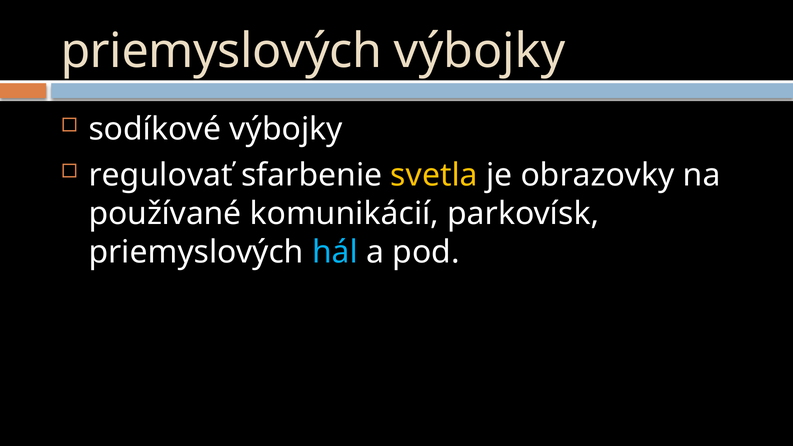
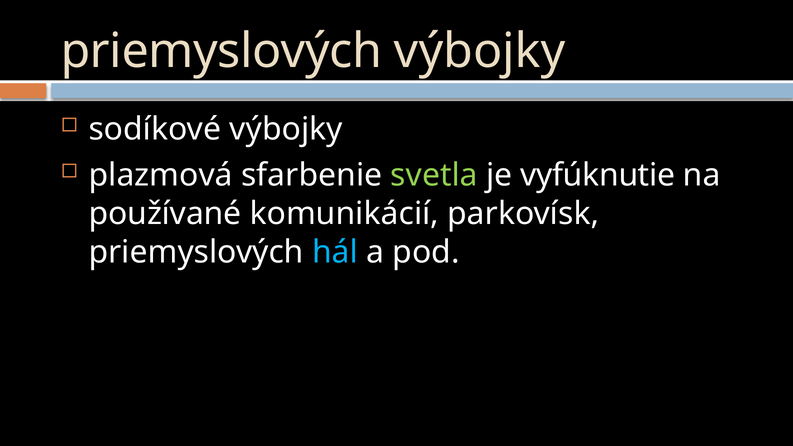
regulovať: regulovať -> plazmová (161, 175)
svetla colour: yellow -> light green (434, 175)
obrazovky: obrazovky -> vyfúknutie (598, 175)
